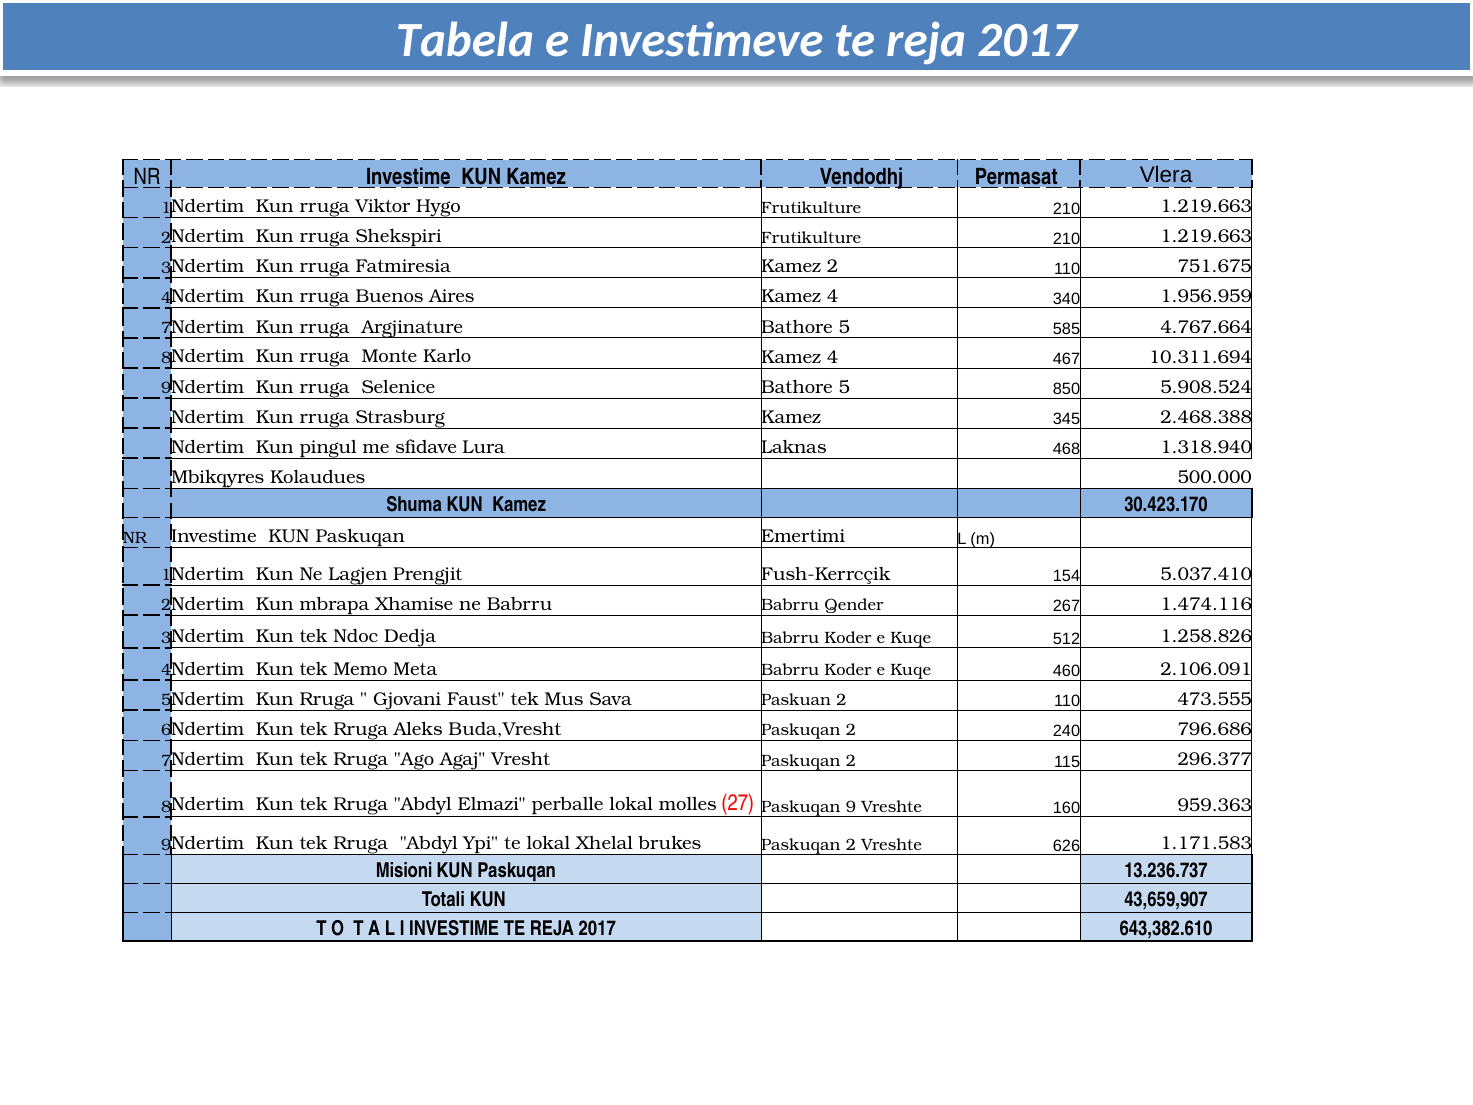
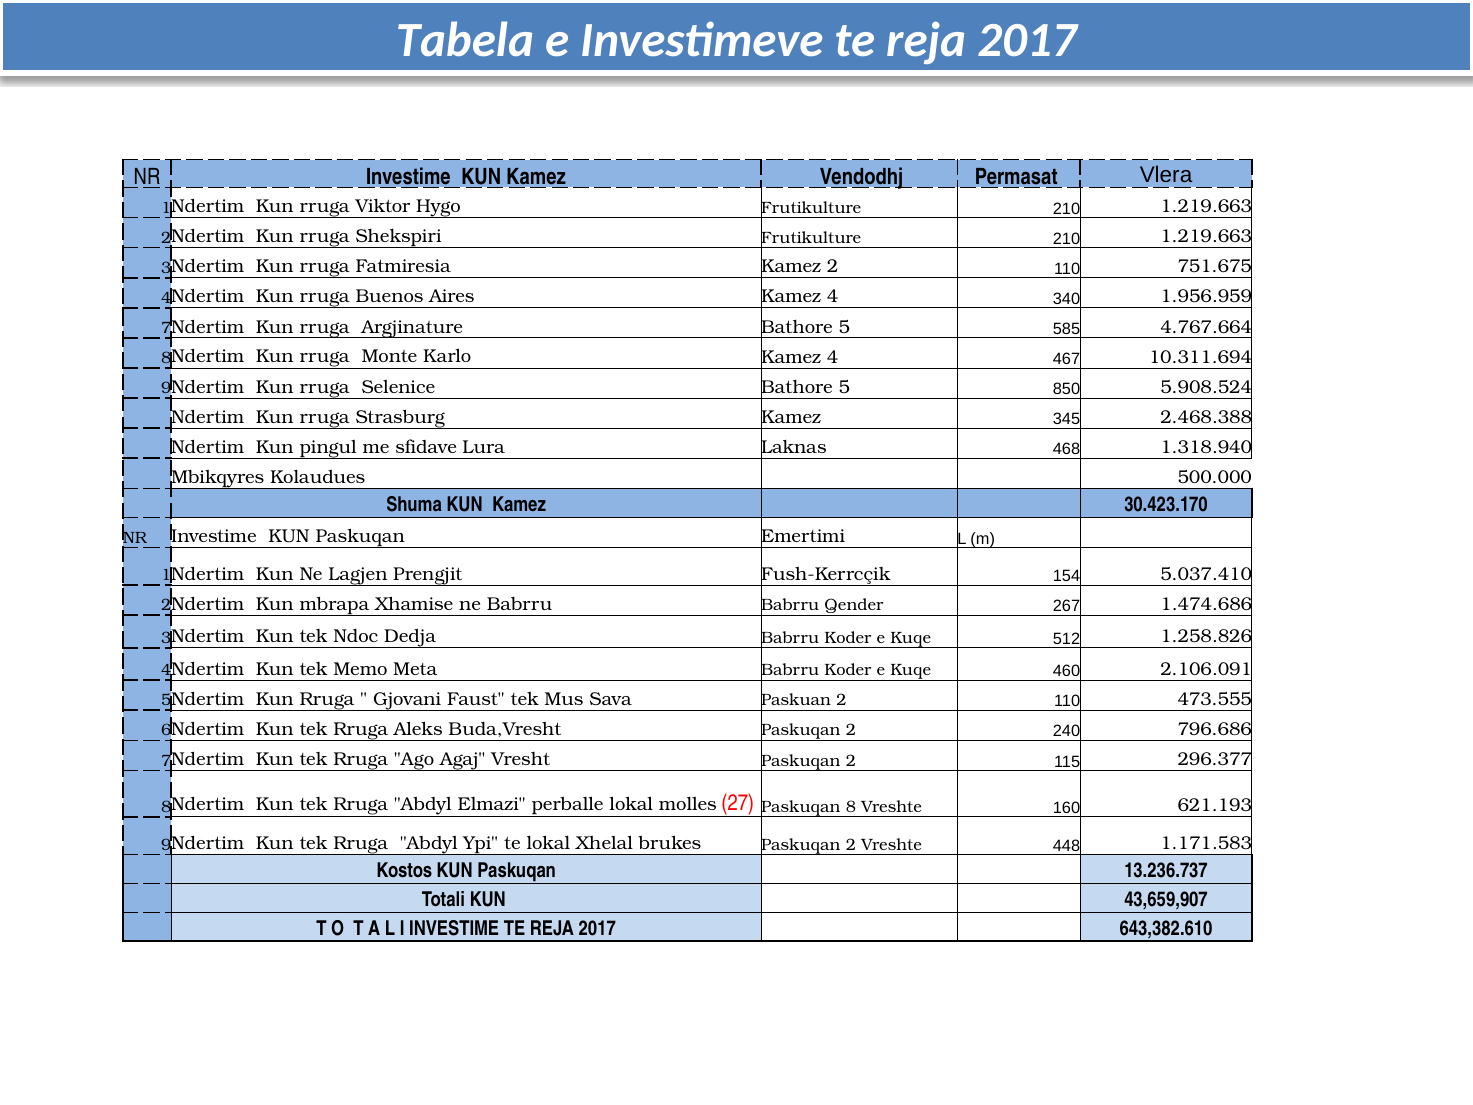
1.474.116: 1.474.116 -> 1.474.686 (1206, 604)
9: 9 -> 8 (851, 807)
959.363: 959.363 -> 621.193 (1215, 806)
626: 626 -> 448 (1067, 845)
Misioni: Misioni -> Kostos (404, 870)
